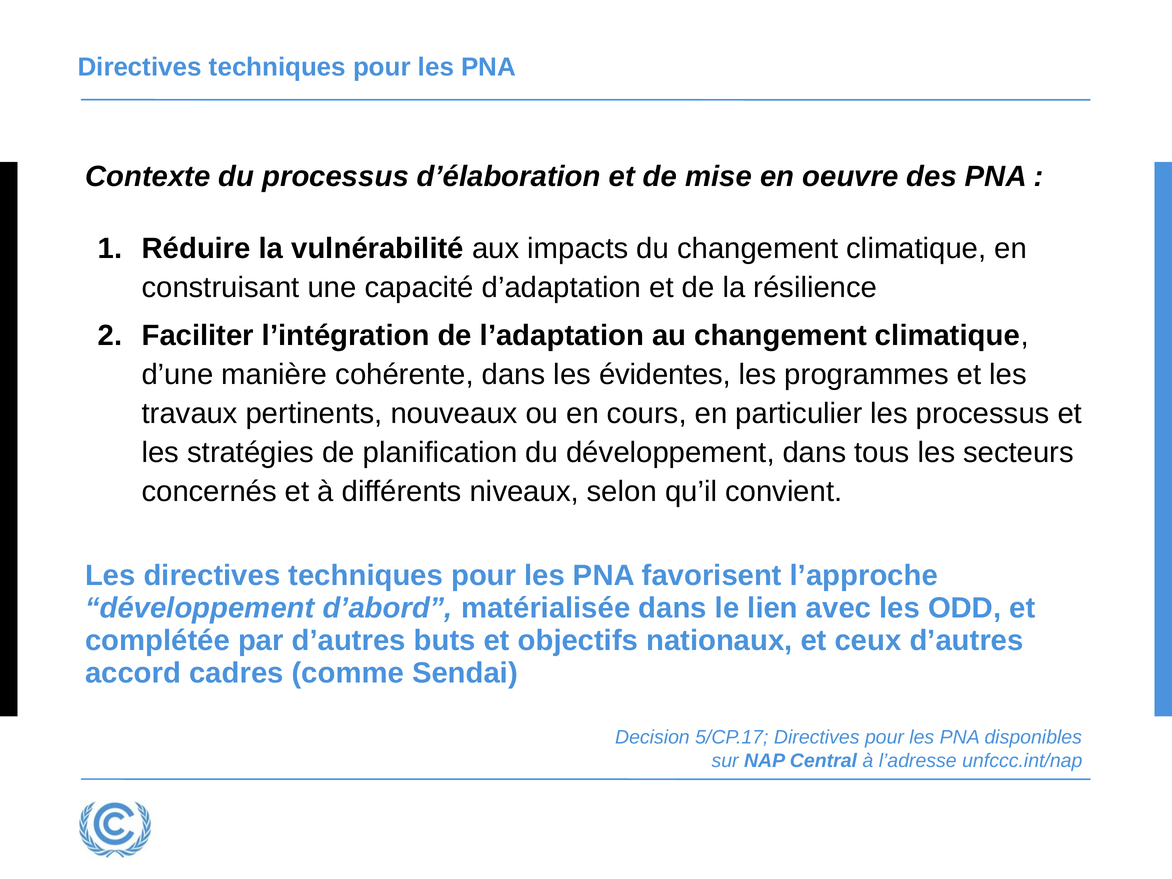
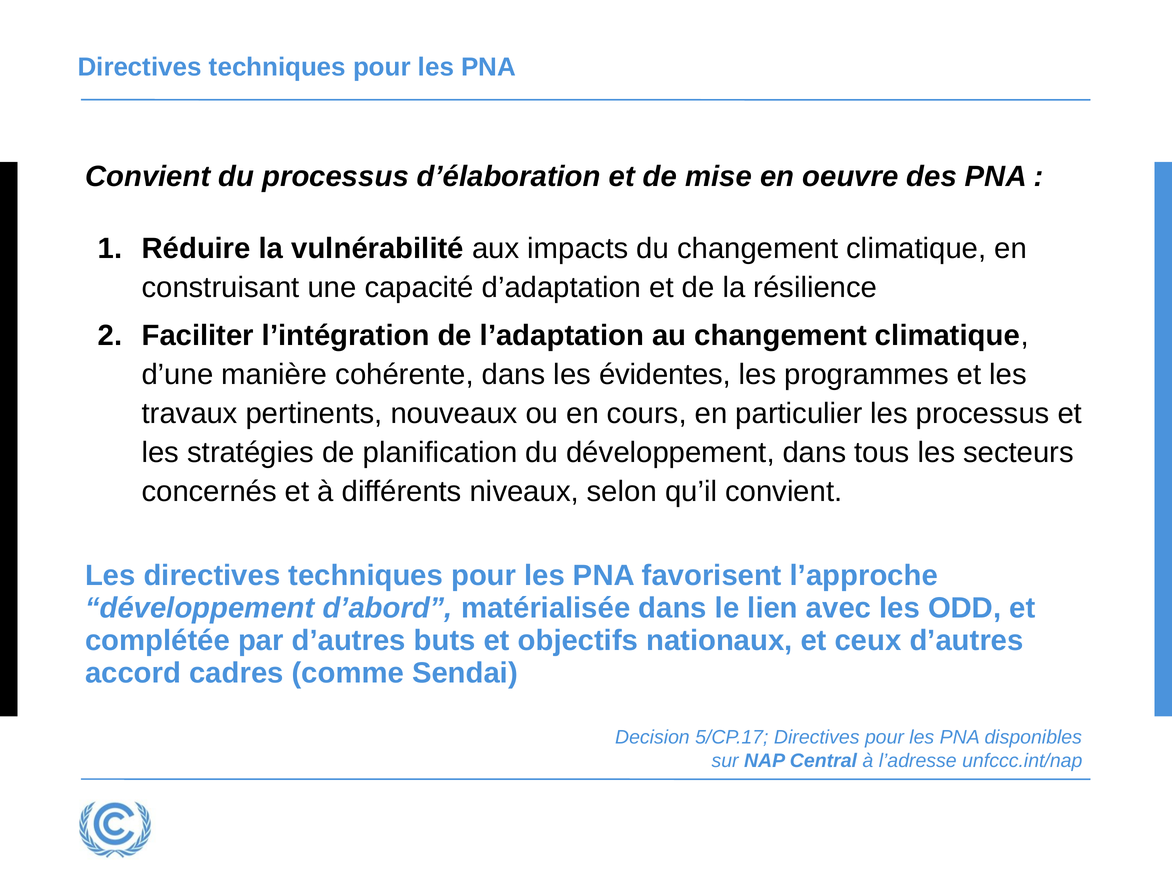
Contexte: Contexte -> Convient (148, 177)
